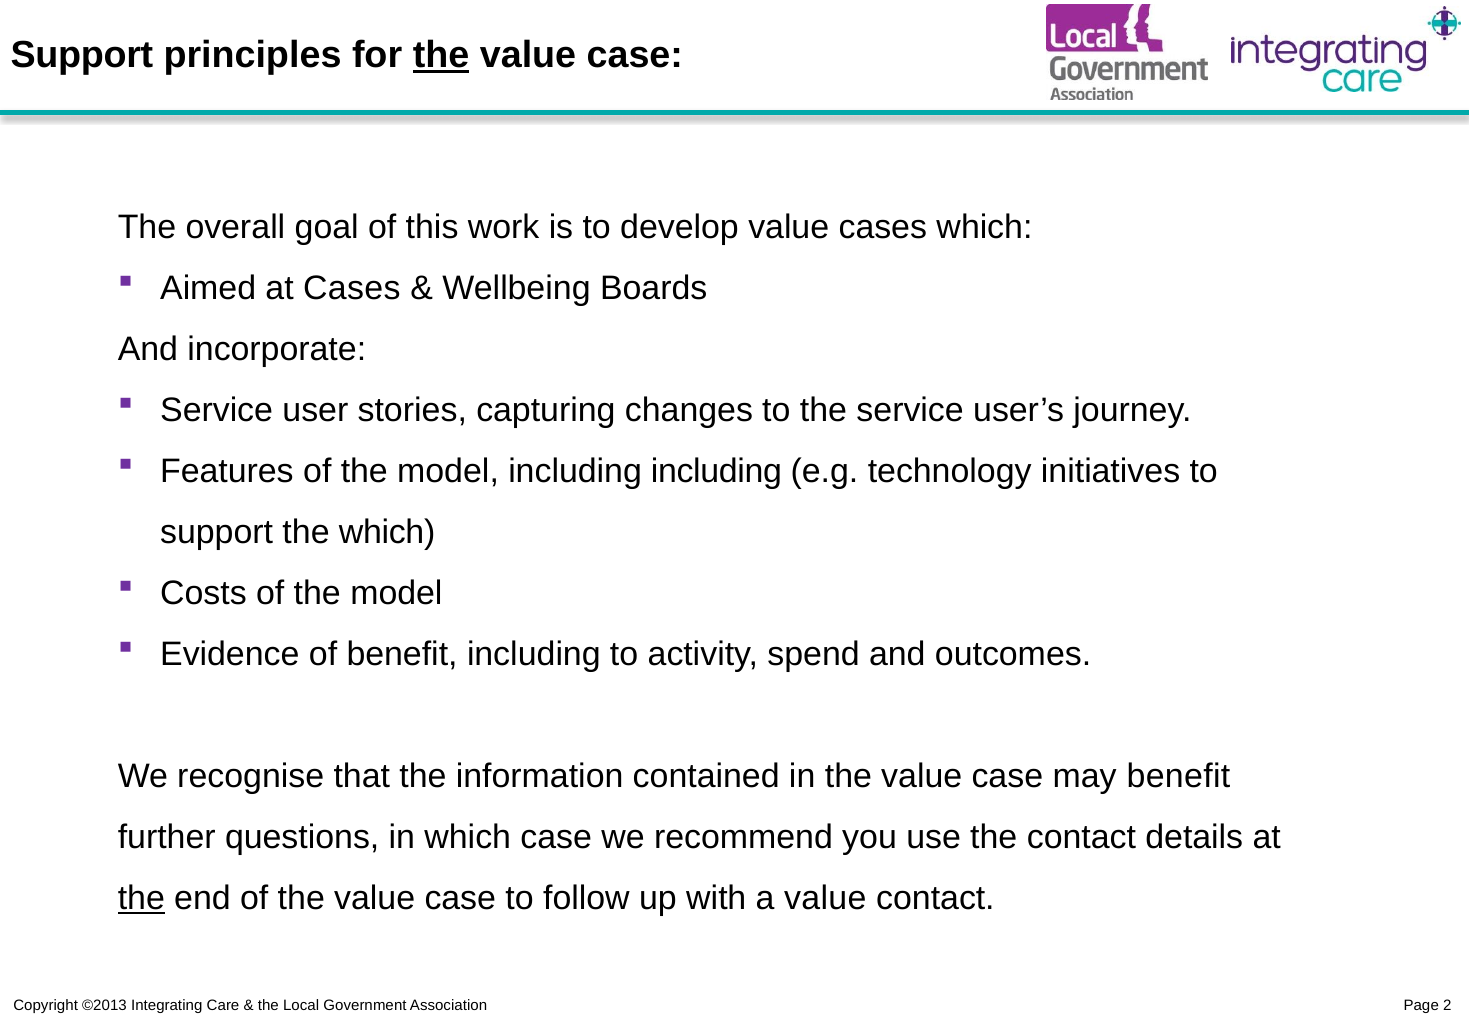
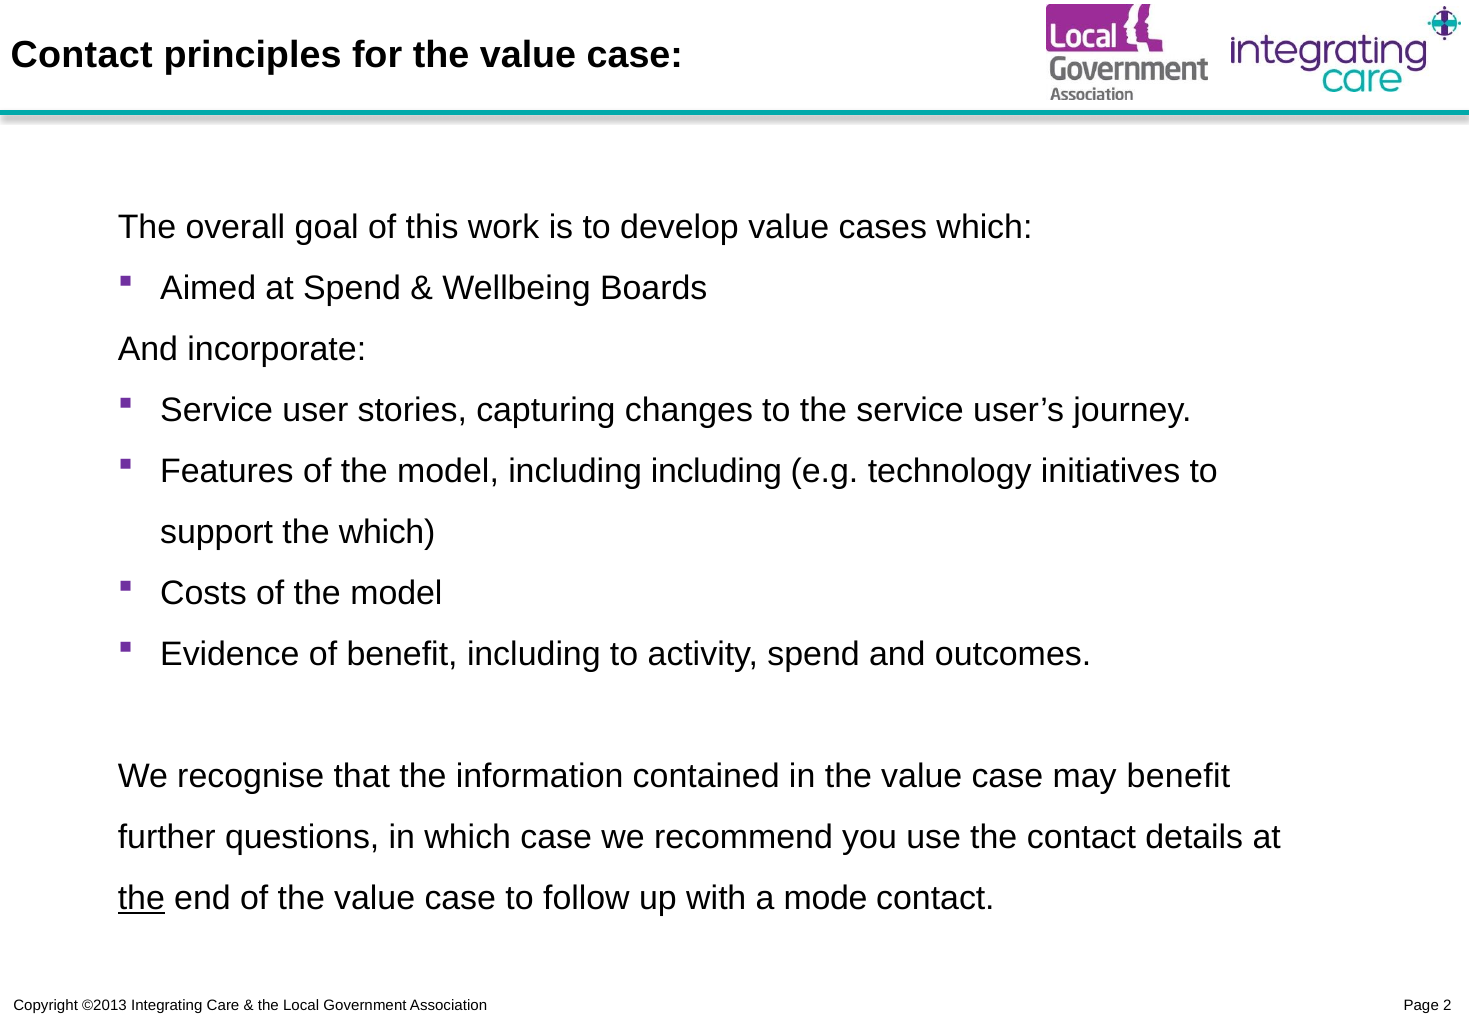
Support: Support -> Contact (82, 55)
the underline: present -> none (441, 55)
at Cases: Cases -> Spend (352, 288)
a value: value -> mode (826, 898)
